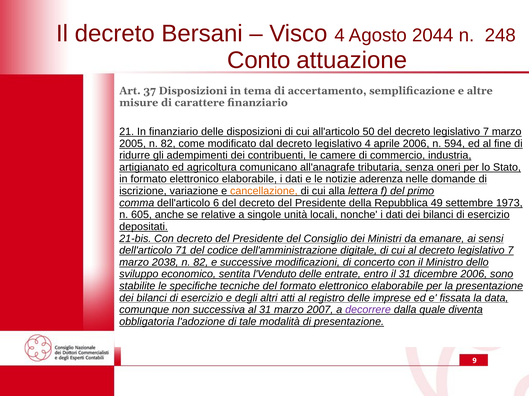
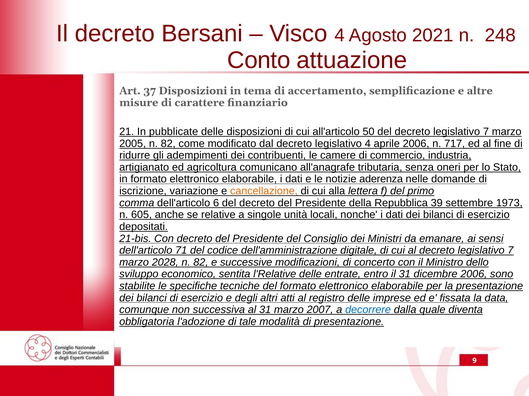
2044: 2044 -> 2021 (433, 35)
In finanziario: finanziario -> pubblicate (174, 132)
594: 594 -> 717 (455, 144)
49: 49 -> 39 (437, 203)
2038: 2038 -> 2028 (165, 263)
l'Venduto: l'Venduto -> l'Relative (275, 275)
decorrere colour: purple -> blue (368, 310)
